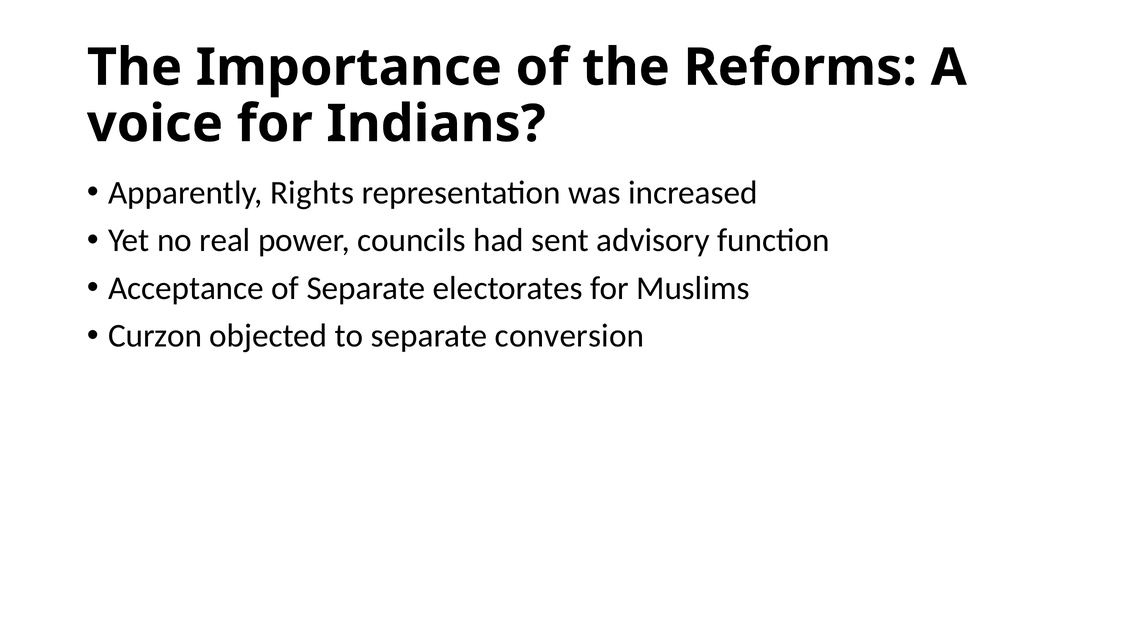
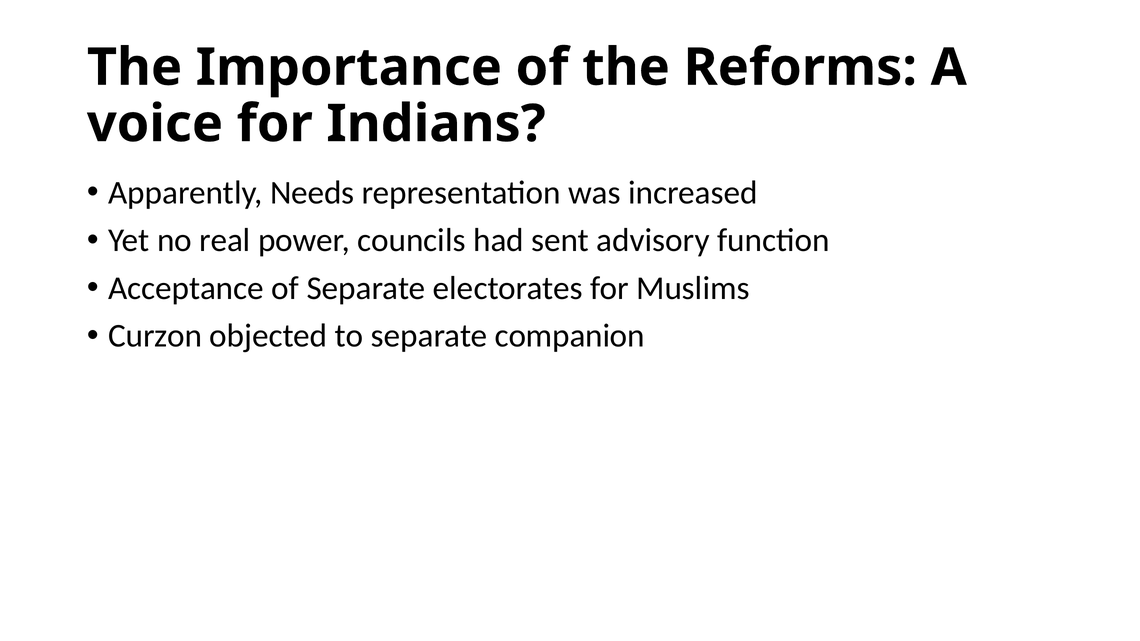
Rights: Rights -> Needs (312, 193)
conversion: conversion -> companion (570, 336)
